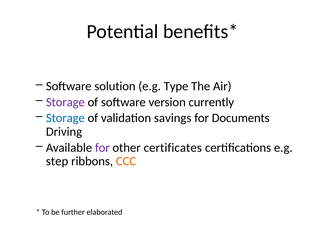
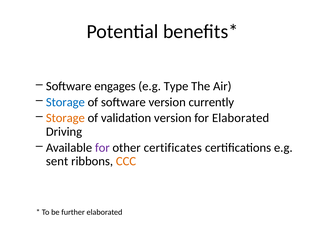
solution: solution -> engages (115, 86)
Storage colour: purple -> blue (65, 102)
Storage colour: blue -> orange (65, 118)
validation savings: savings -> version (173, 118)
for Documents: Documents -> Elaborated (241, 118)
step: step -> sent (57, 161)
